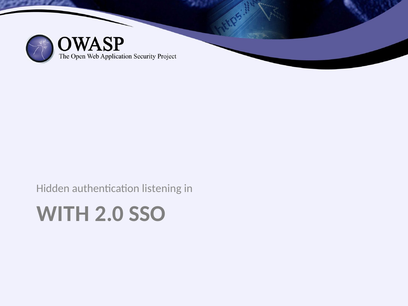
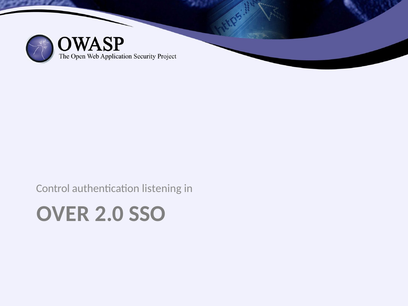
Hidden: Hidden -> Control (53, 189)
WITH: WITH -> OVER (63, 214)
